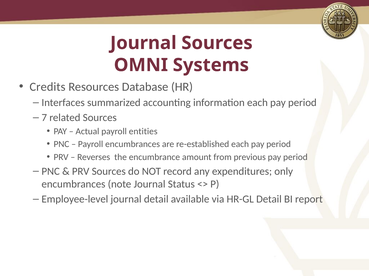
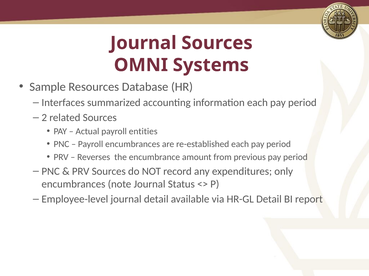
Credits: Credits -> Sample (48, 87)
7: 7 -> 2 (44, 118)
